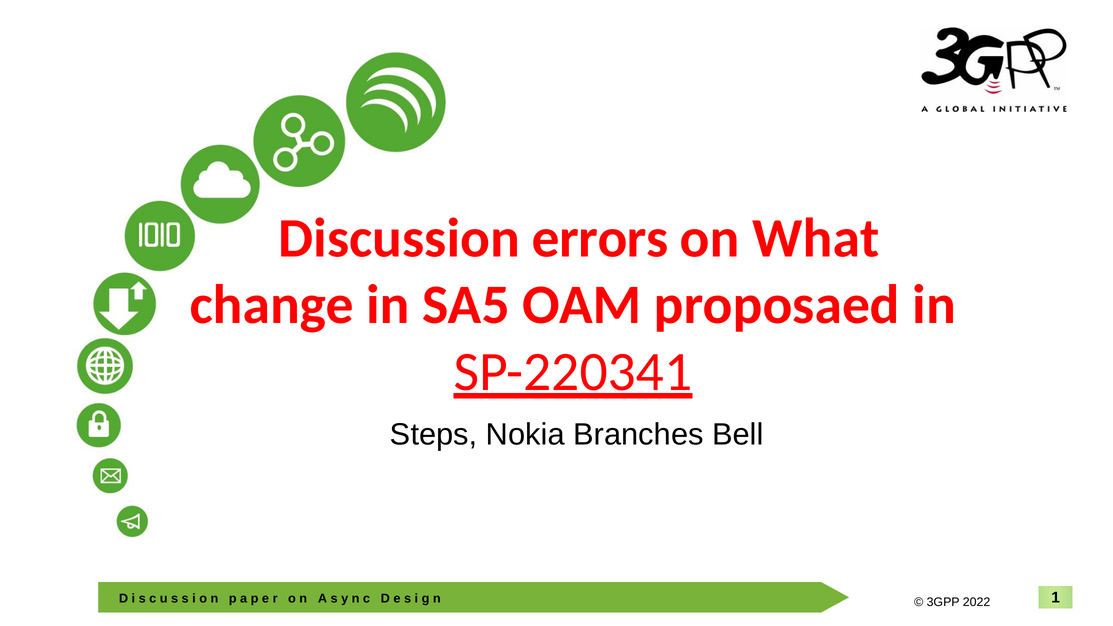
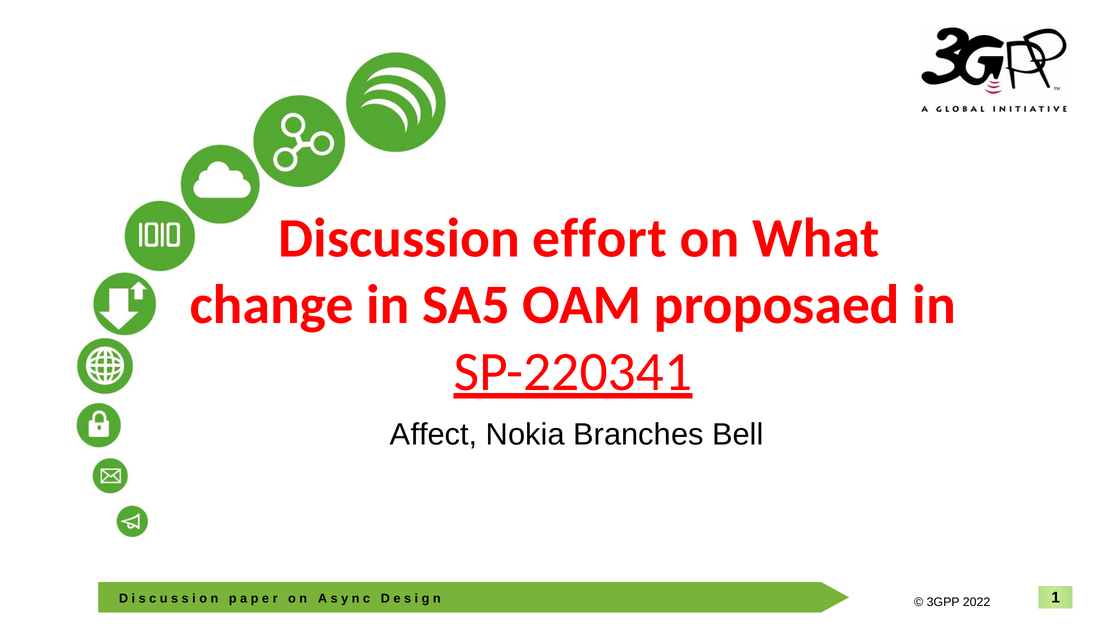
errors: errors -> effort (600, 238)
Steps: Steps -> Affect (434, 435)
